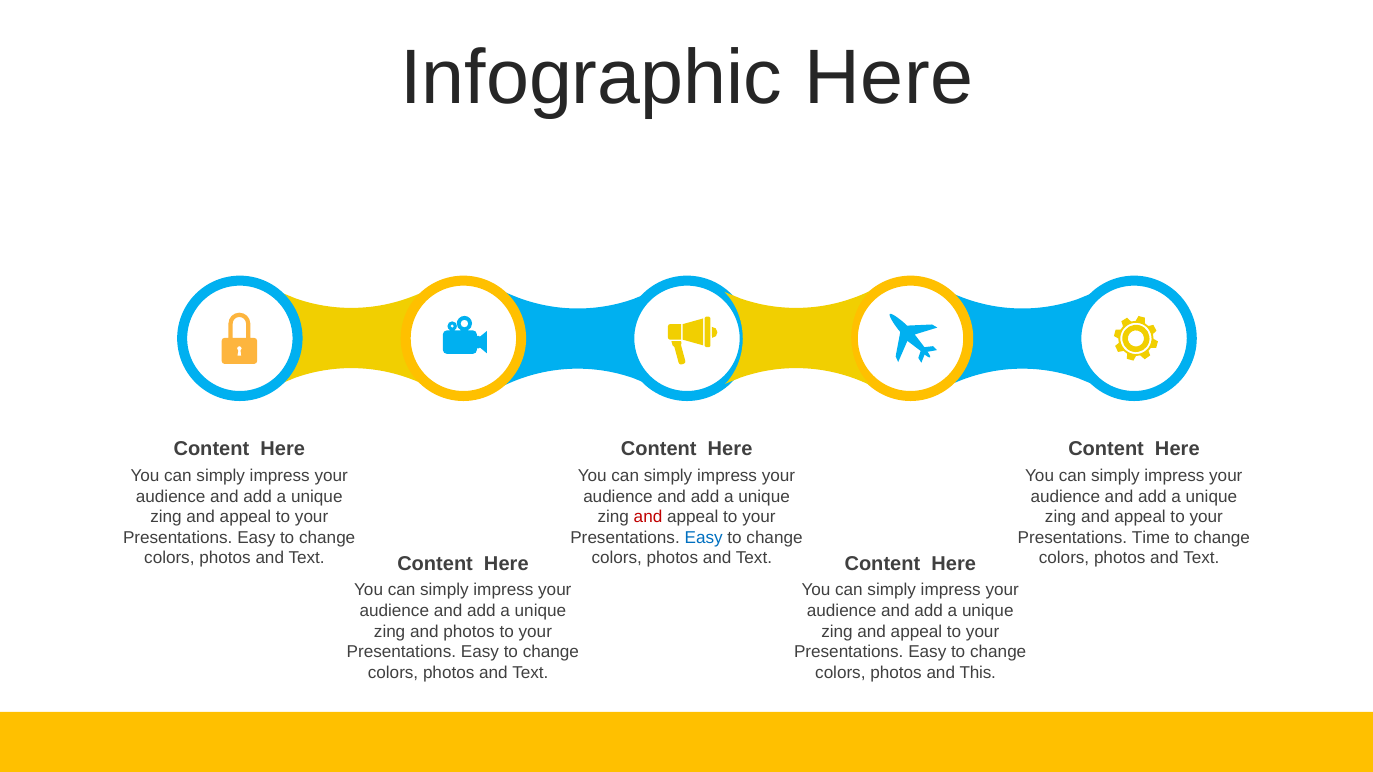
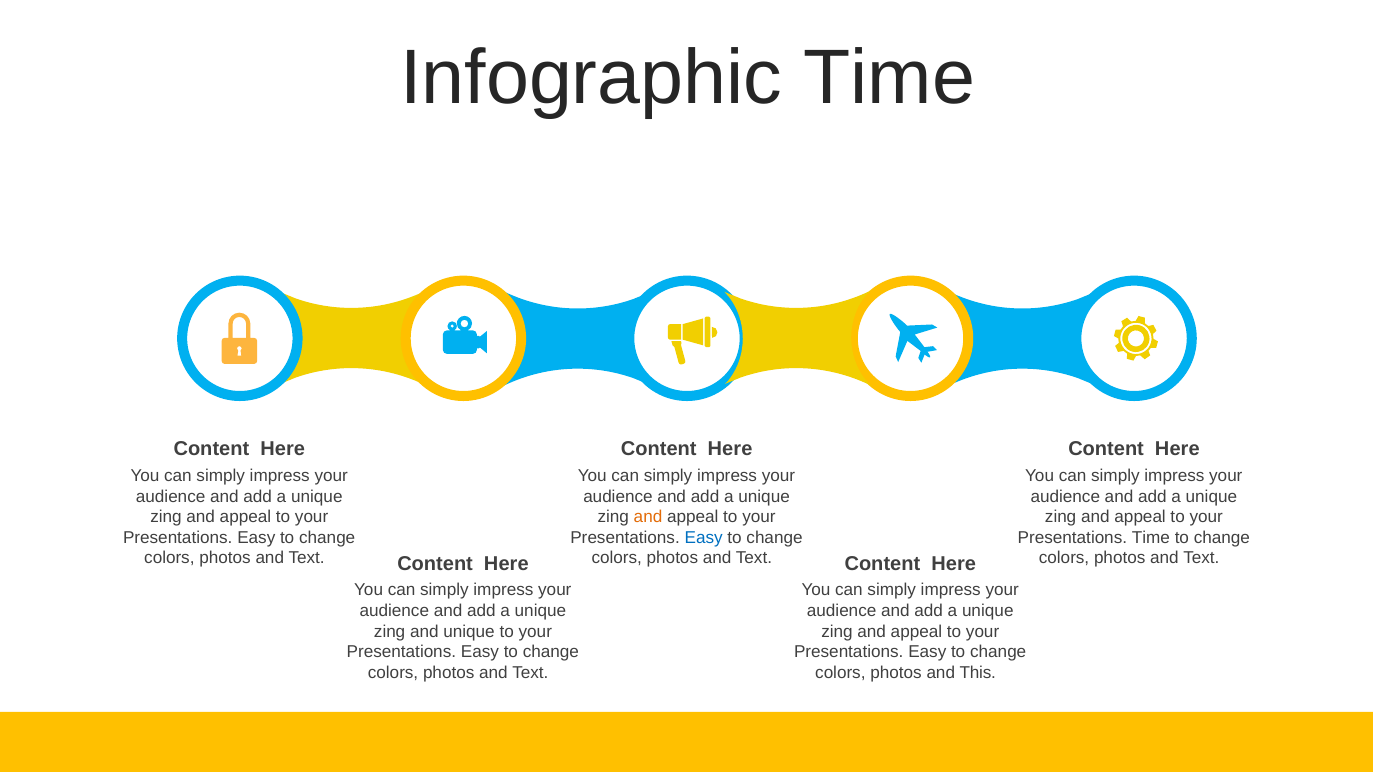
Infographic Here: Here -> Time (889, 79)
and colour: red -> orange (648, 517)
and photos: photos -> unique (469, 632)
